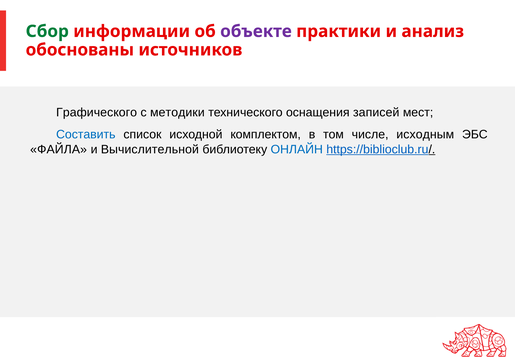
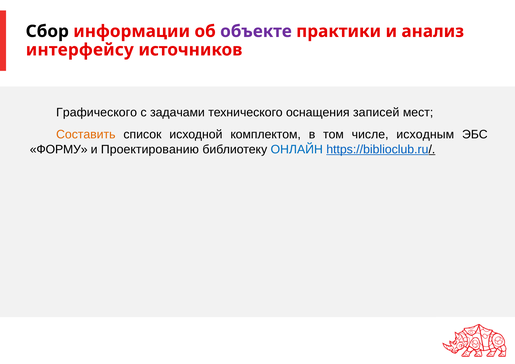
Сбор colour: green -> black (47, 31)
обоснованы: обоснованы -> интерфейсу (80, 50)
методики: методики -> задачами (177, 113)
Составить colour: blue -> orange (86, 135)
ФАЙЛА: ФАЙЛА -> ФОРМУ (59, 149)
Вычислительной: Вычислительной -> Проектированию (150, 149)
